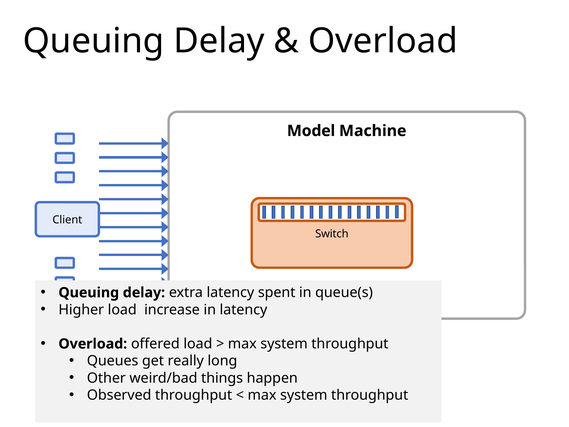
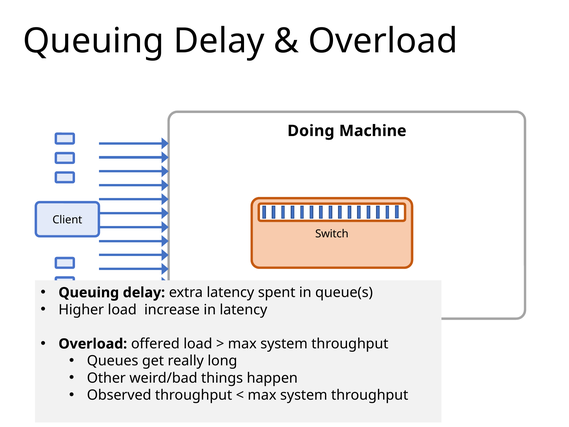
Model: Model -> Doing (311, 131)
